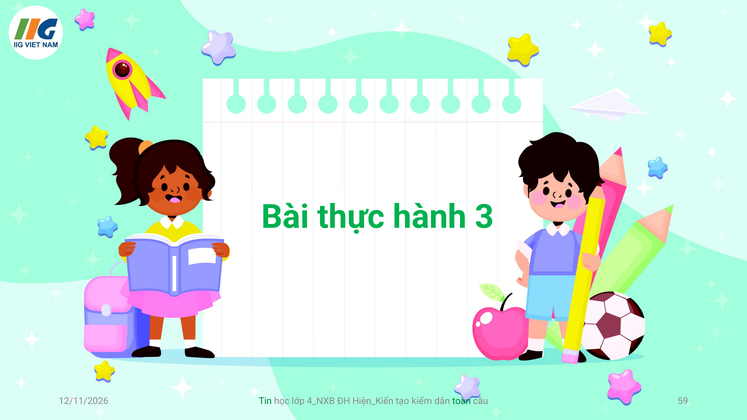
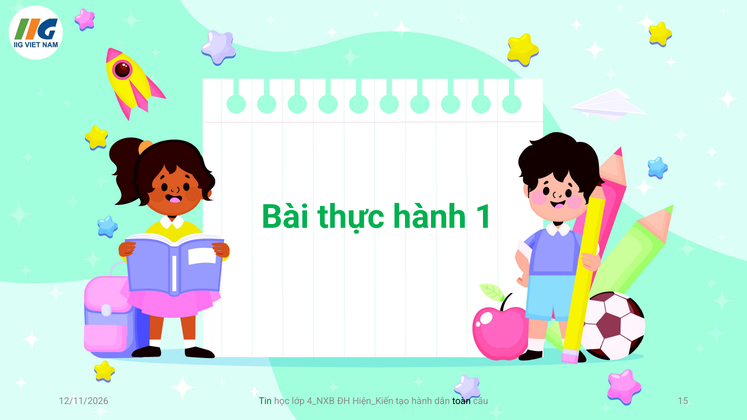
3: 3 -> 1 (484, 217)
tạo kiếm: kiếm -> hành (422, 401)
toàn colour: green -> black (462, 401)
59: 59 -> 15 (683, 401)
